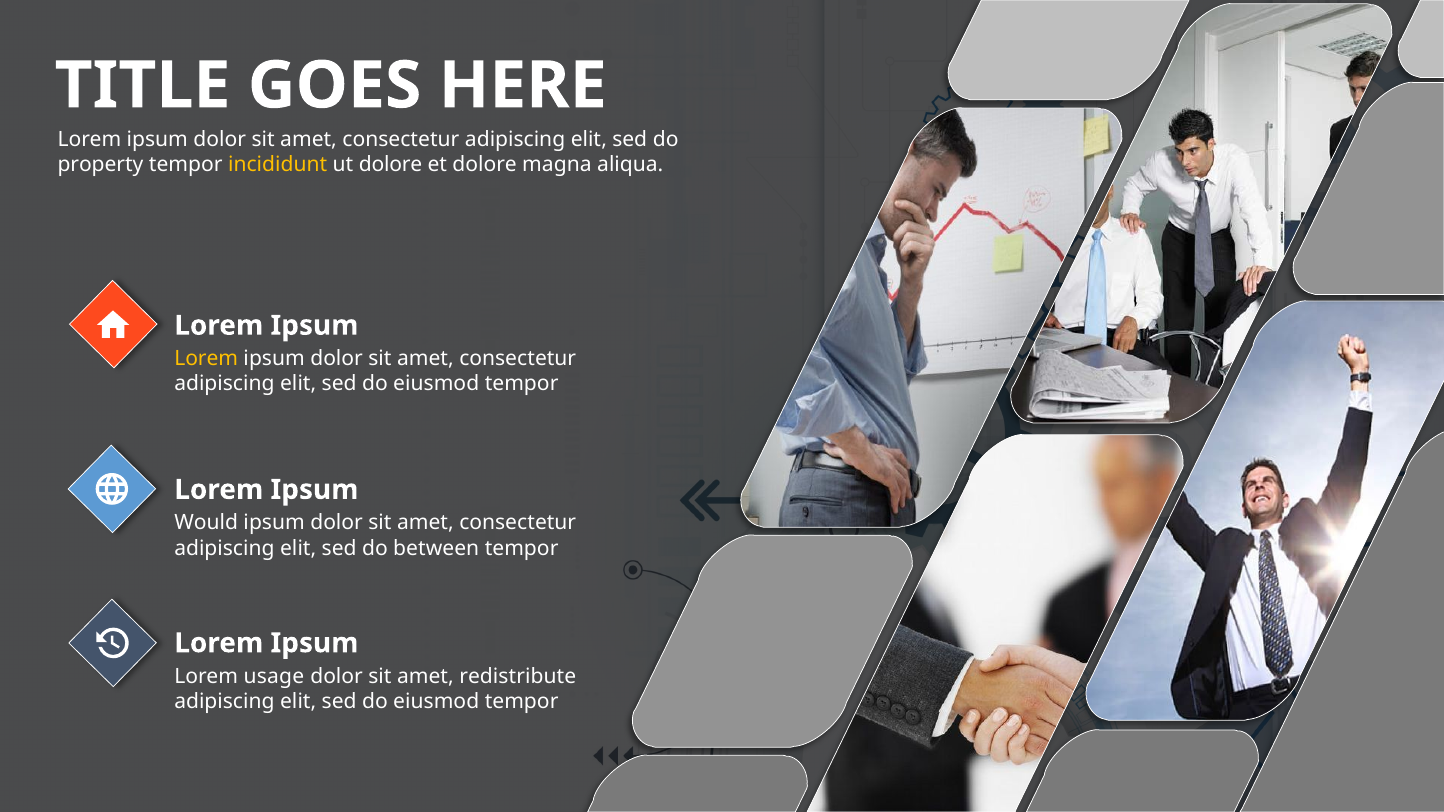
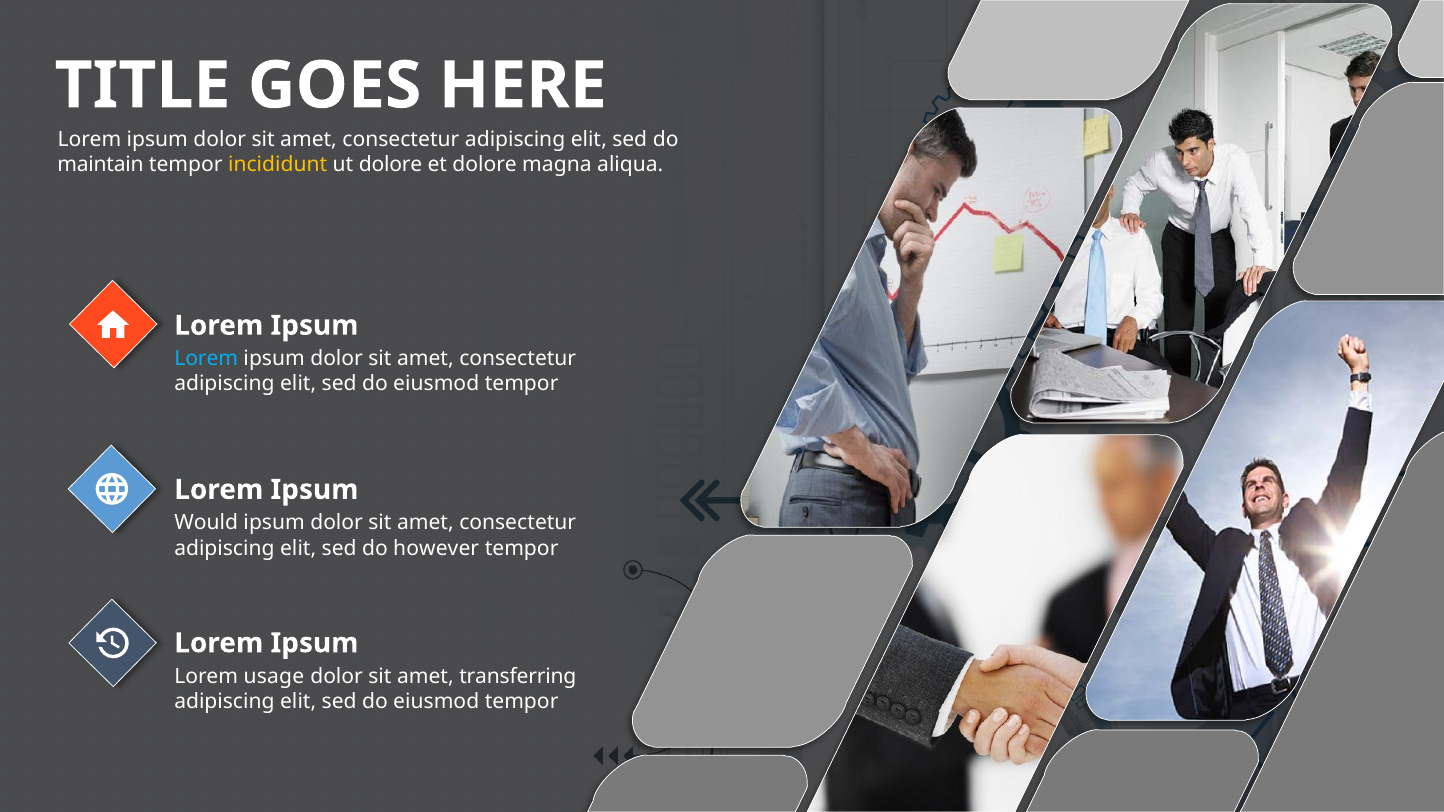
property: property -> maintain (101, 165)
Lorem colour: yellow -> light blue (206, 359)
between: between -> however (436, 548)
redistribute: redistribute -> transferring (518, 676)
